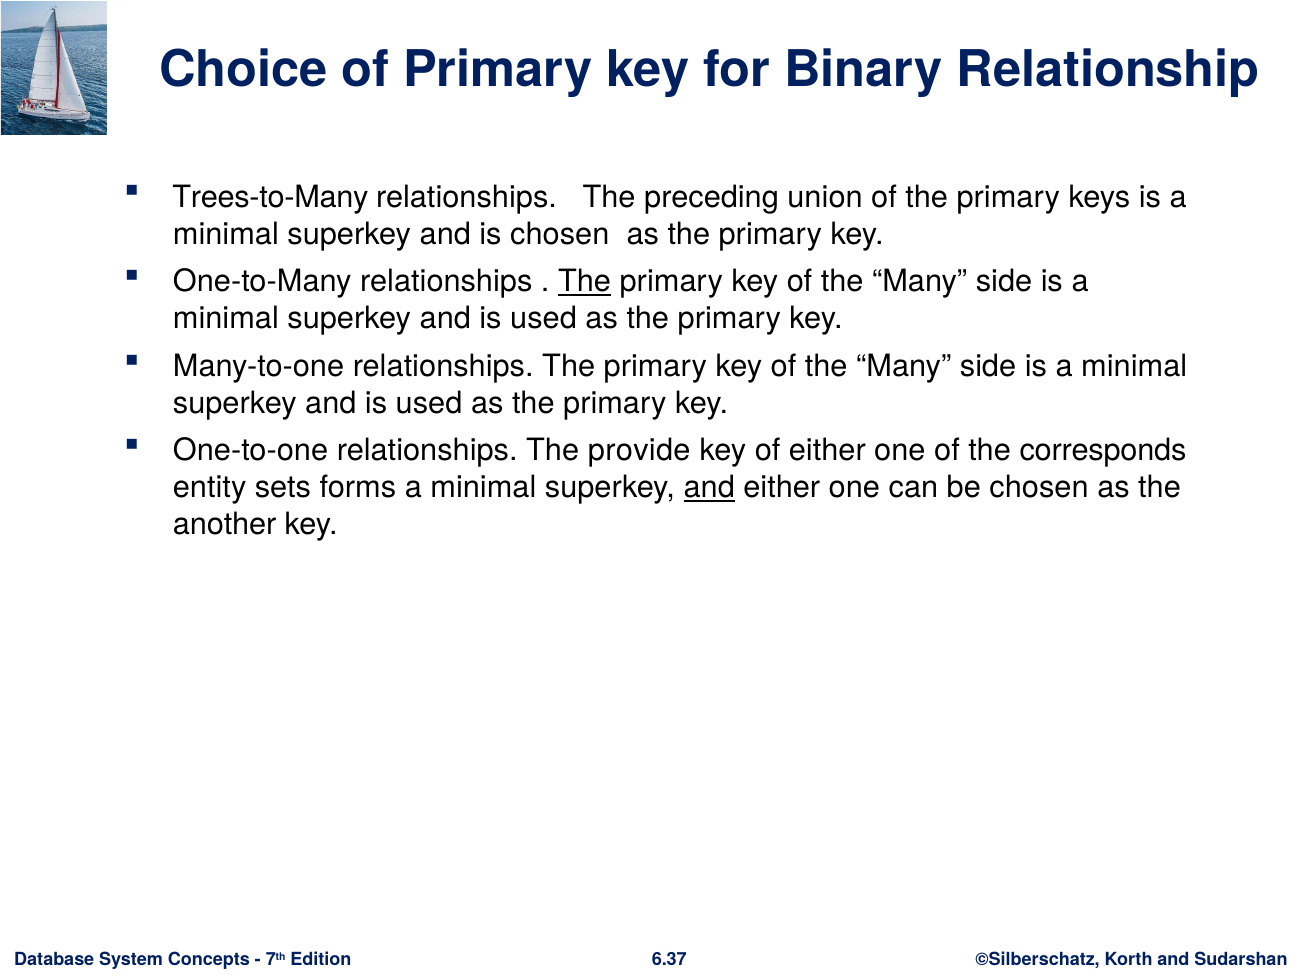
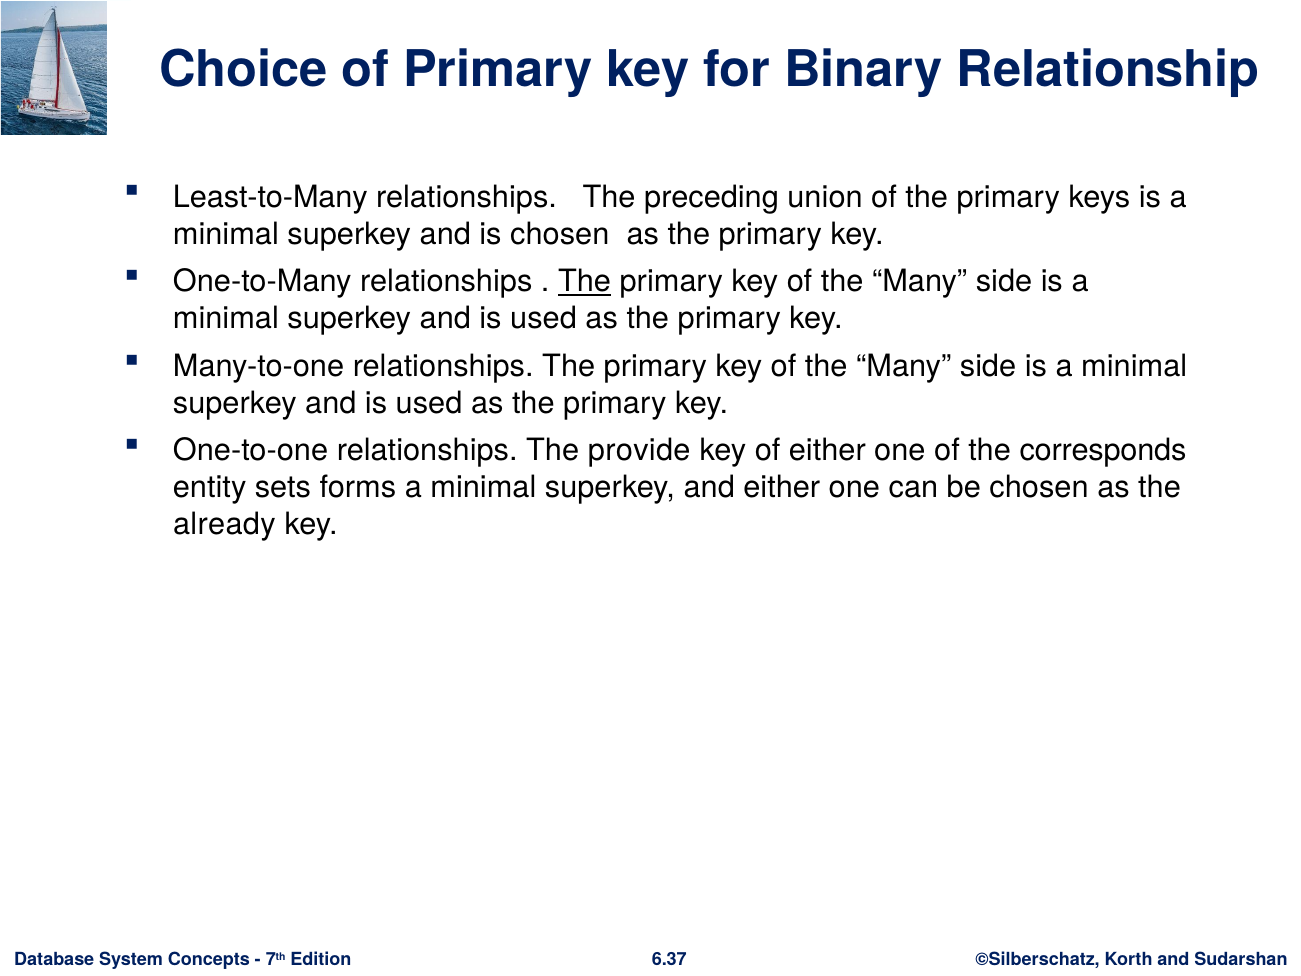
Trees-to-Many: Trees-to-Many -> Least-to-Many (270, 197)
and underline: present -> none (709, 487)
another: another -> already (224, 524)
